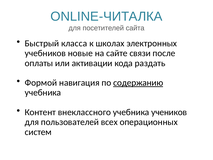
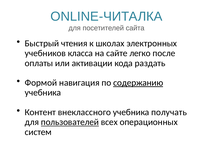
класса: класса -> чтения (74, 43)
новые: новые -> класса (80, 53)
связи: связи -> легко (140, 53)
учеников: учеников -> получать (169, 112)
пользователей underline: none -> present (70, 122)
